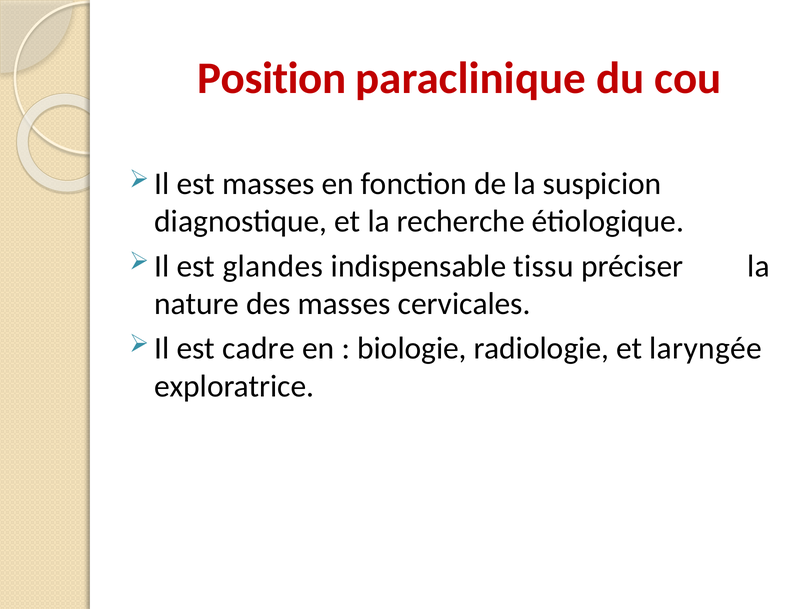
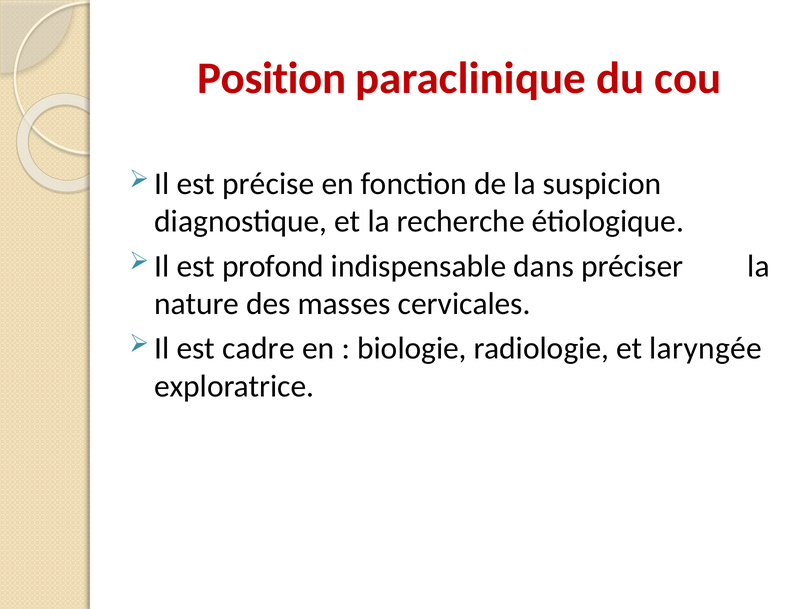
est masses: masses -> précise (268, 183)
glandes: glandes -> profond (273, 266)
tissu: tissu -> dans (544, 266)
